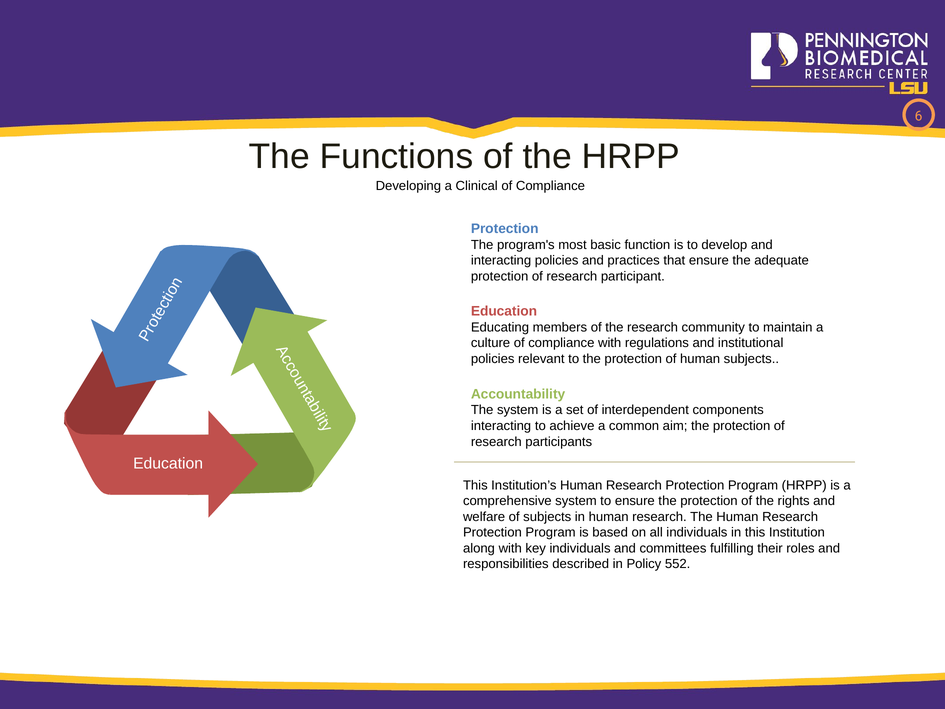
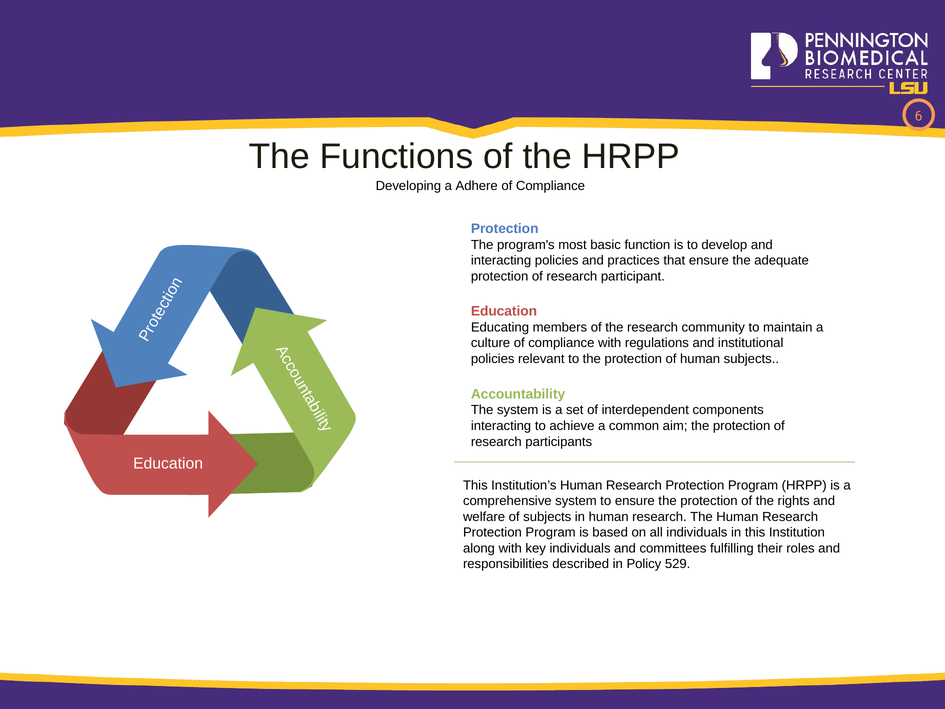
Clinical: Clinical -> Adhere (477, 186)
552: 552 -> 529 (678, 564)
